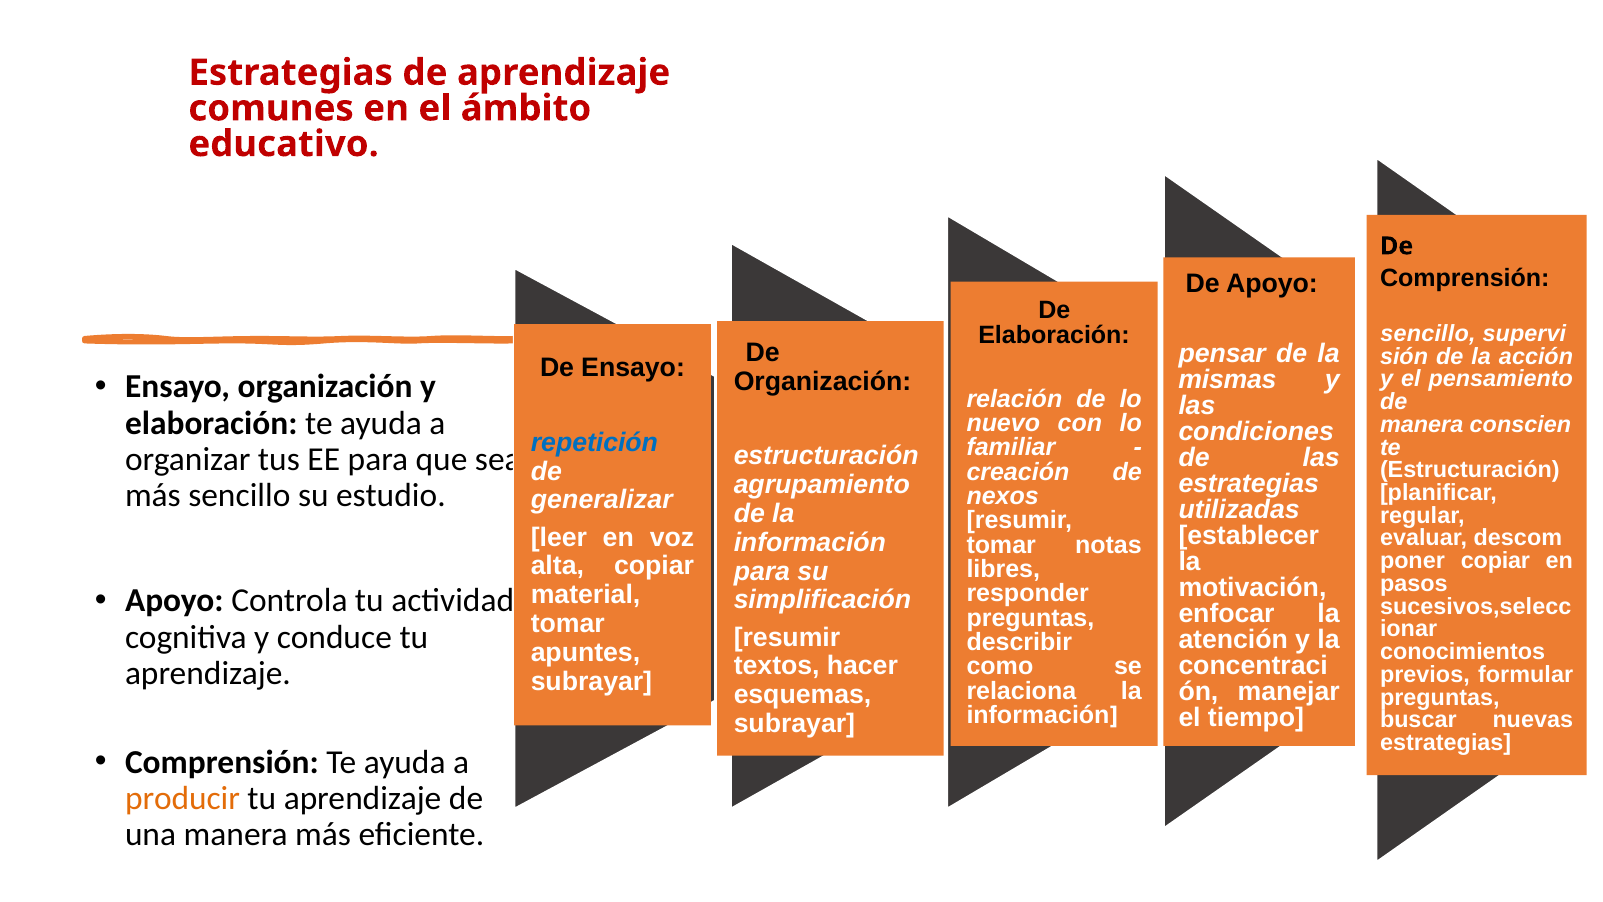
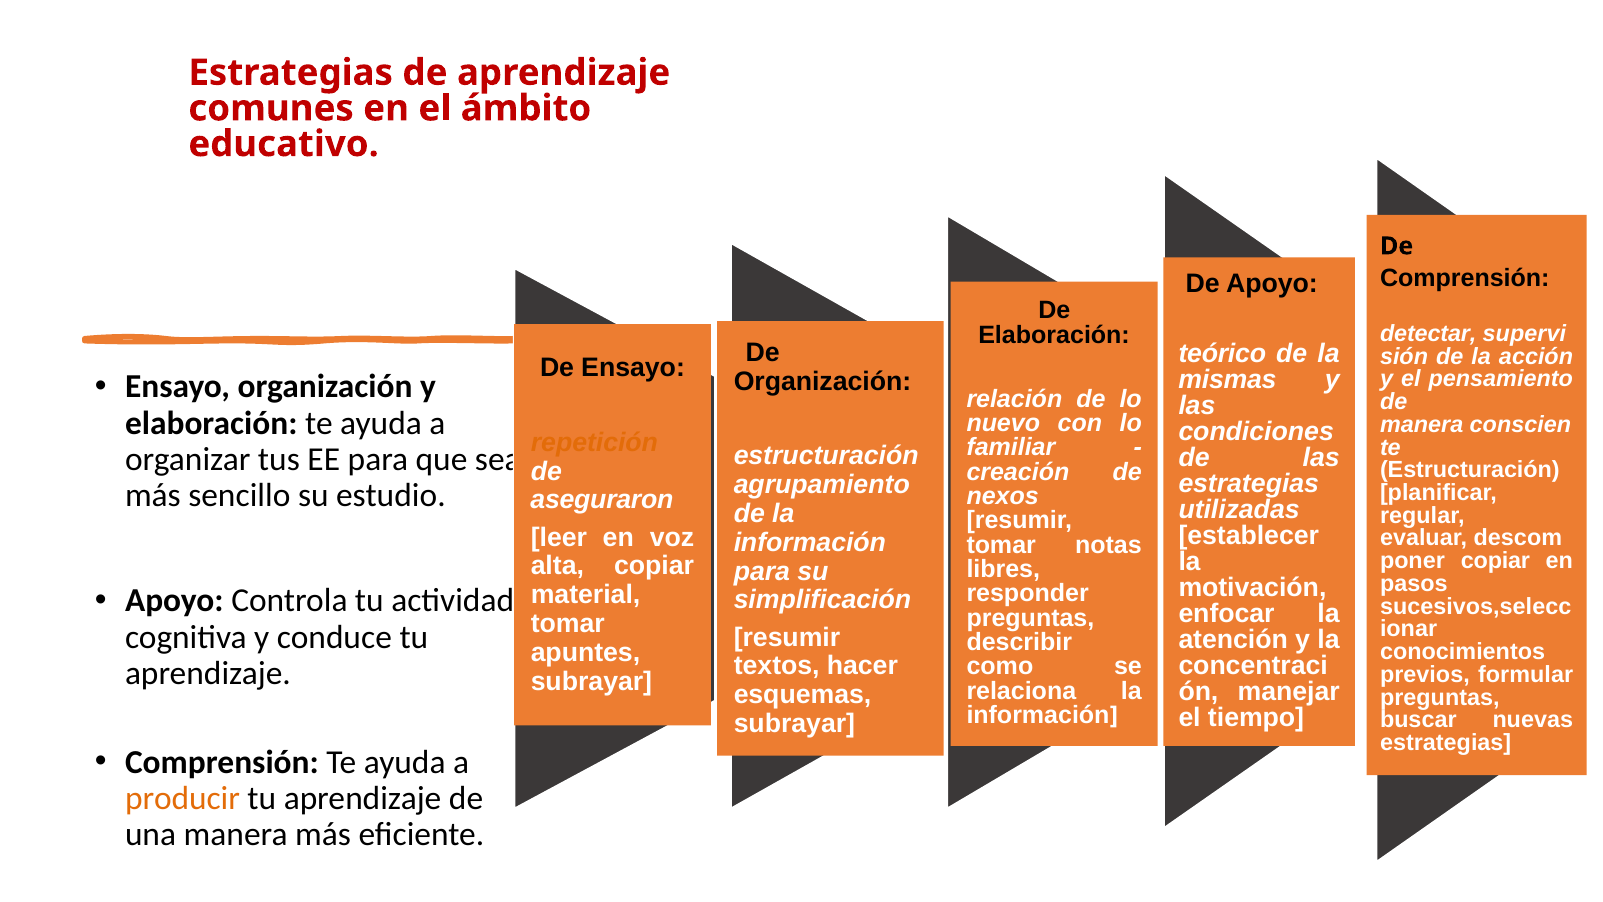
sencillo: sencillo -> detectar (1428, 334)
pensar: pensar -> teórico (1222, 354)
repetición colour: blue -> orange (594, 442)
generalizar: generalizar -> aseguraron (602, 500)
